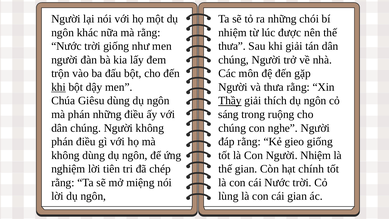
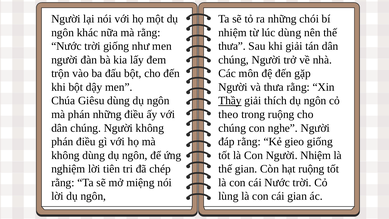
lúc được: được -> dùng (290, 33)
khi underline: present -> none (59, 87)
sáng: sáng -> theo (228, 114)
hạt chính: chính -> ruộng (311, 169)
